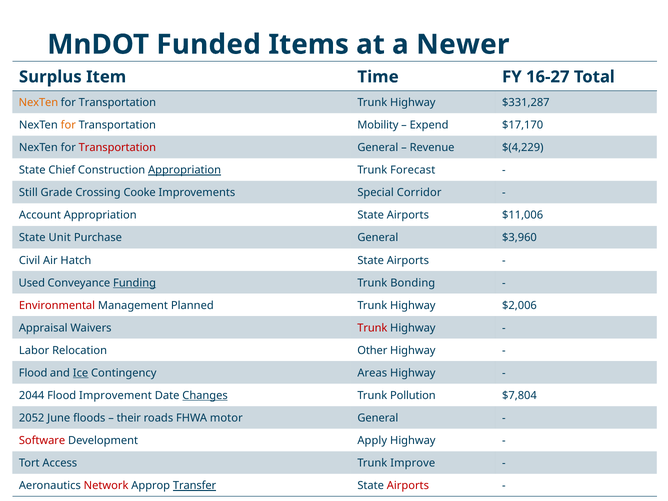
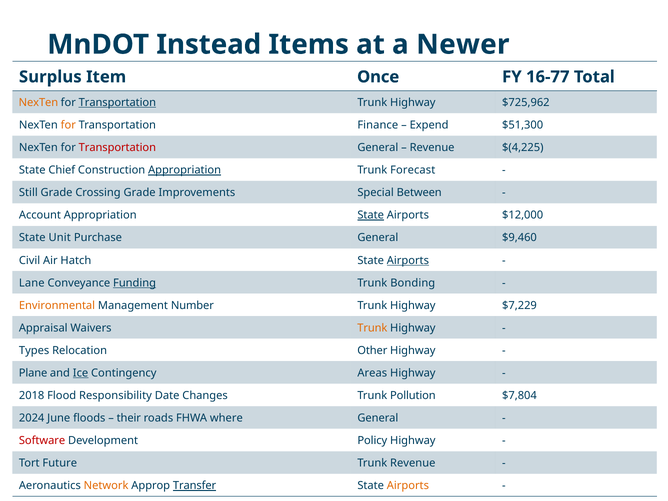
Funded: Funded -> Instead (209, 44)
Time: Time -> Once (378, 77)
16-27: 16-27 -> 16-77 (548, 77)
Transportation underline: none -> present (117, 103)
$331,287: $331,287 -> $725,962 (526, 103)
Mobility: Mobility -> Finance (378, 125)
$17,170: $17,170 -> $51,300 (523, 125)
$(4,229: $(4,229 -> $(4,225 (523, 148)
Crossing Cooke: Cooke -> Grade (140, 193)
Corridor: Corridor -> Between (419, 193)
State underline: none -> present (371, 215)
$11,006: $11,006 -> $12,000 (523, 215)
$3,960: $3,960 -> $9,460 (519, 238)
Airports underline: none -> present (408, 260)
Used: Used -> Lane (32, 283)
Environmental colour: red -> orange (57, 305)
Planned: Planned -> Number (192, 305)
$2,006: $2,006 -> $7,229 (519, 305)
Trunk colour: red -> orange (372, 328)
Labor: Labor -> Types (34, 351)
Flood: Flood -> Plane (33, 373)
2044: 2044 -> 2018 (32, 396)
Improvement: Improvement -> Responsibility (115, 396)
Changes underline: present -> none (205, 396)
2052: 2052 -> 2024 (32, 418)
motor: motor -> where (226, 418)
Apply: Apply -> Policy (372, 441)
Access: Access -> Future (60, 463)
Trunk Improve: Improve -> Revenue (413, 463)
Network colour: red -> orange (106, 486)
Airports colour: red -> orange (408, 486)
